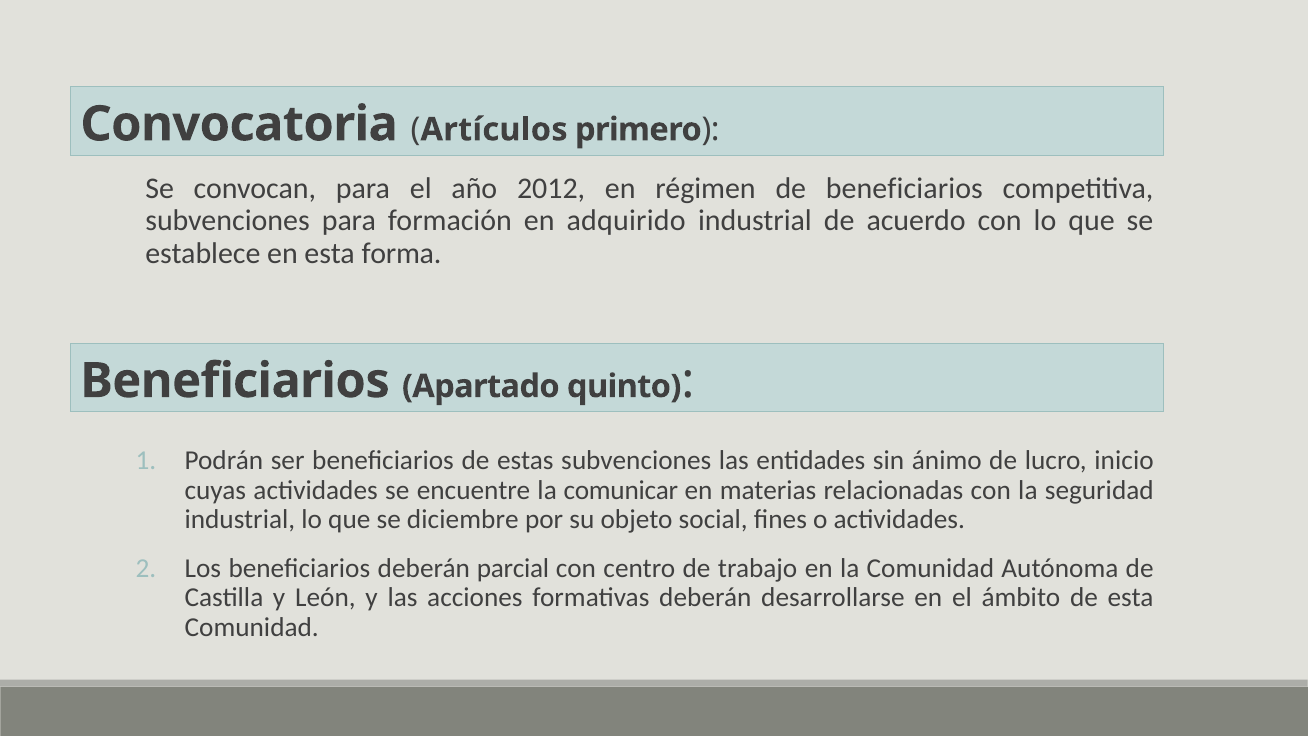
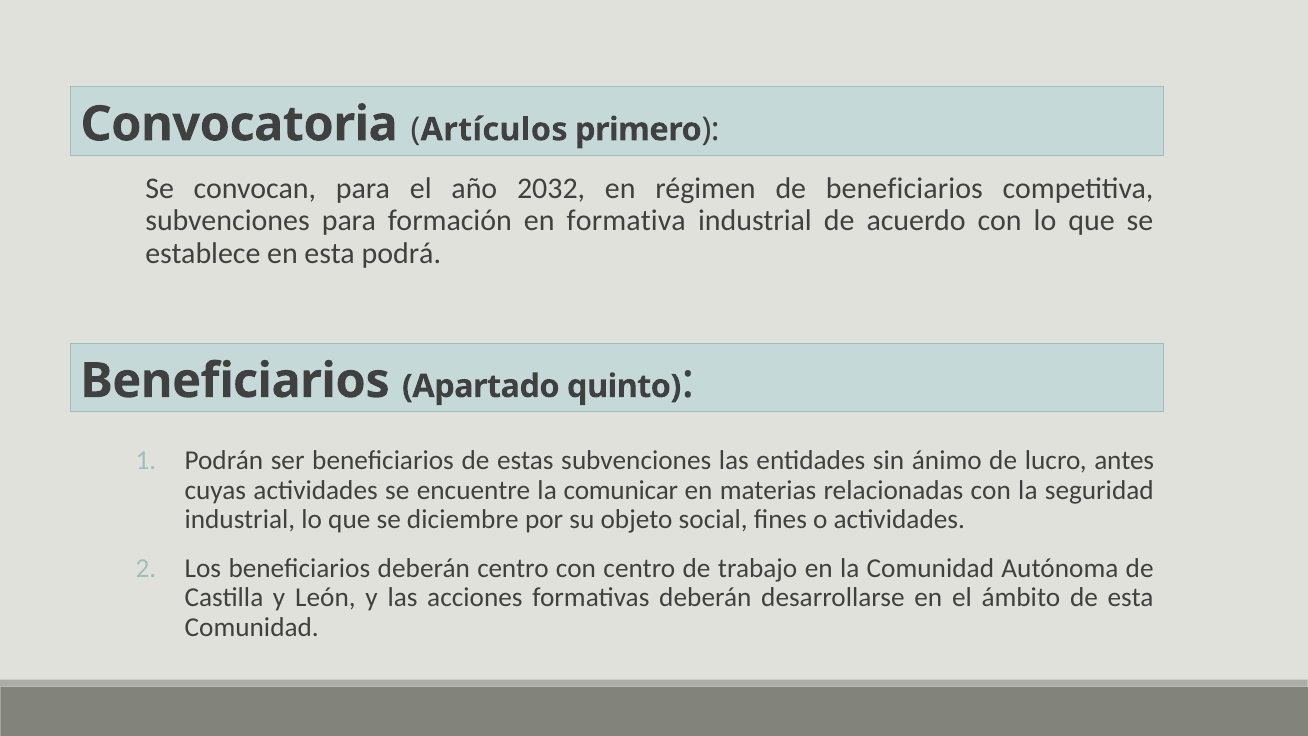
2012: 2012 -> 2032 (551, 188)
adquirido: adquirido -> formativa (626, 221)
forma: forma -> podrá (401, 253)
inicio: inicio -> antes (1124, 461)
deberán parcial: parcial -> centro (513, 568)
